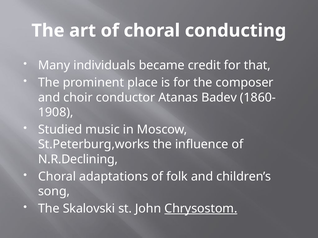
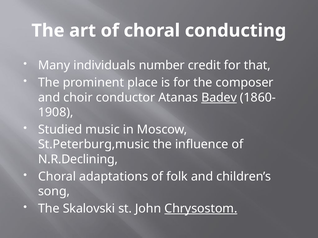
became: became -> number (162, 66)
Badev underline: none -> present (219, 98)
St.Peterburg,works: St.Peterburg,works -> St.Peterburg,music (94, 145)
